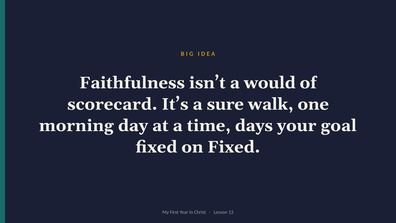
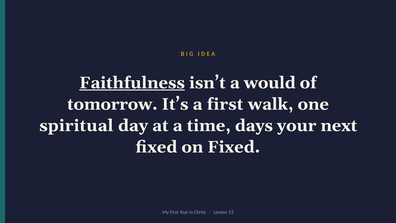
Faithfulness underline: none -> present (132, 83)
scorecard: scorecard -> tomorrow (112, 104)
a sure: sure -> first (225, 104)
morning: morning -> spiritual (76, 125)
goal: goal -> next (339, 125)
